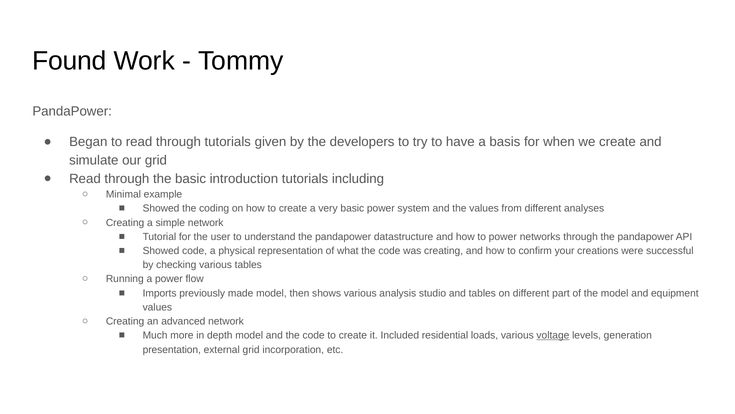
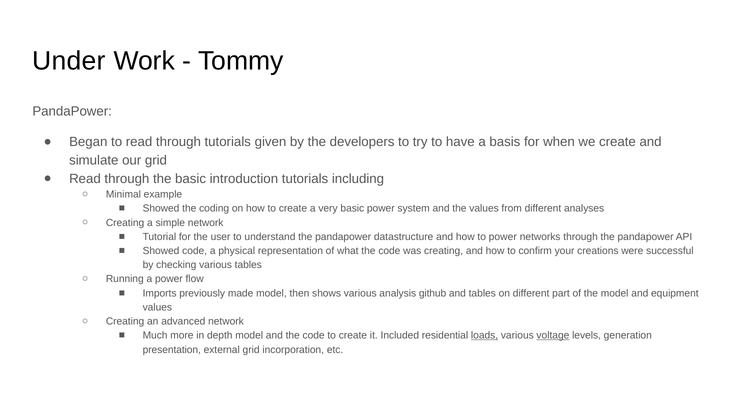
Found: Found -> Under (69, 61)
studio: studio -> github (433, 293)
loads underline: none -> present (485, 335)
